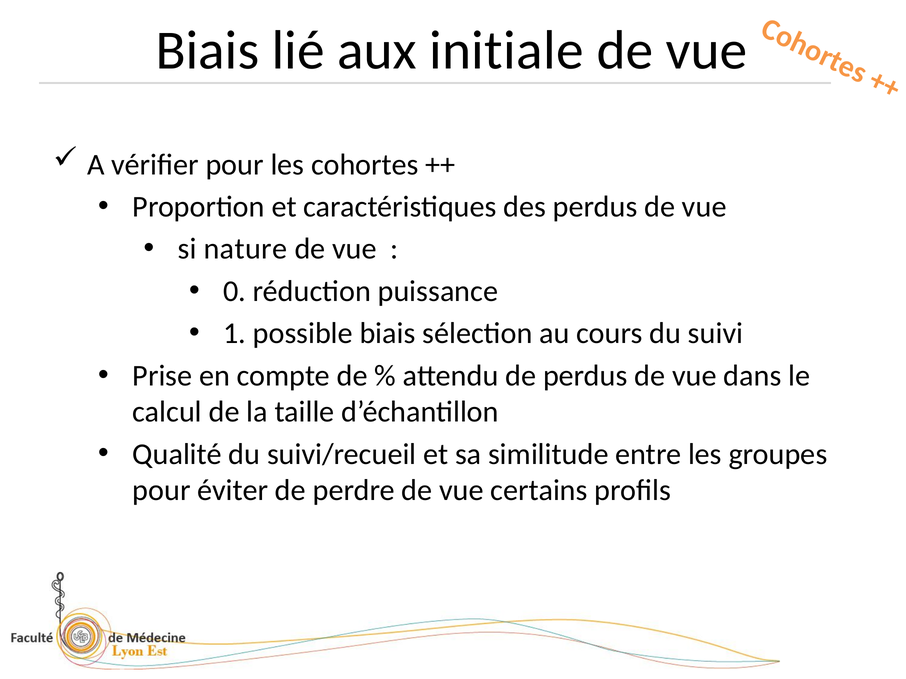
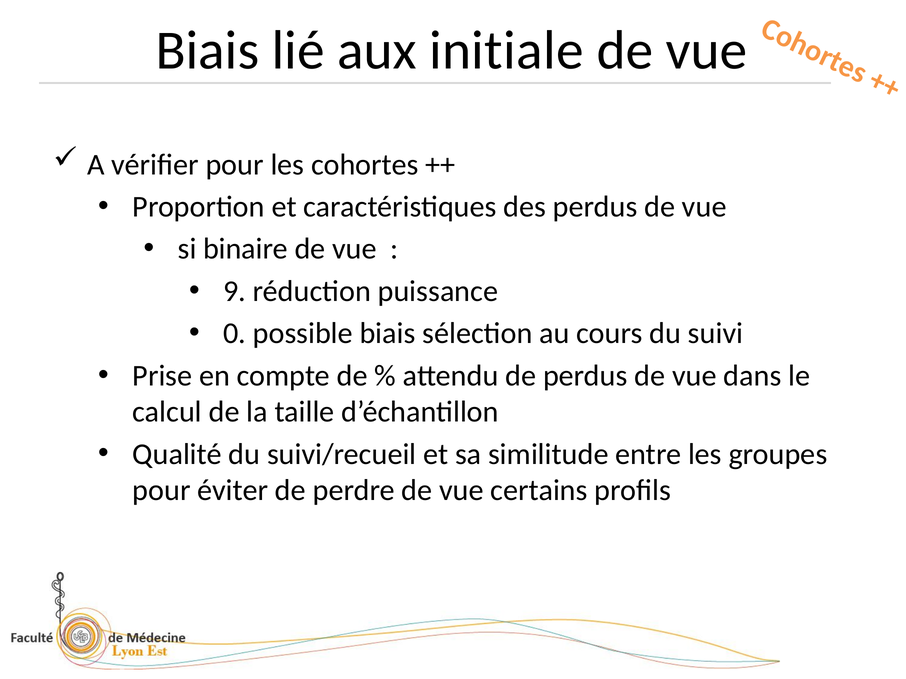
nature: nature -> binaire (246, 249)
0: 0 -> 9 (235, 291)
1: 1 -> 0 (235, 334)
